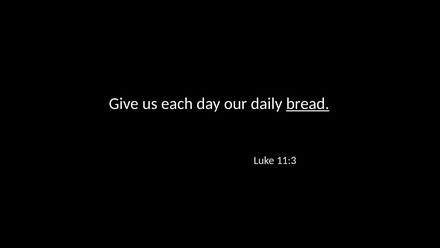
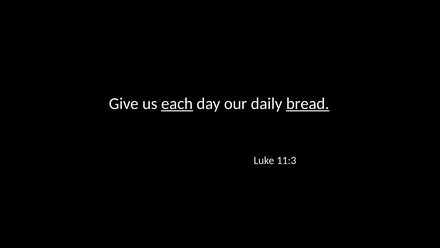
each underline: none -> present (177, 103)
